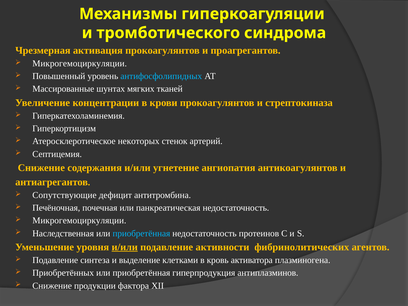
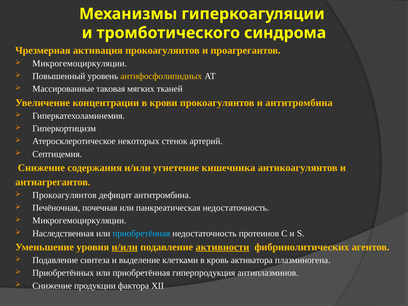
антифосфолипидных colour: light blue -> yellow (161, 76)
шунтах: шунтах -> таковая (111, 89)
и стрептокиназа: стрептокиназа -> антитромбина (299, 103)
ангиопатия: ангиопатия -> кишечника (228, 168)
Сопутствующие: Сопутствующие -> Прокоагулянтов (64, 195)
активности underline: none -> present (223, 247)
